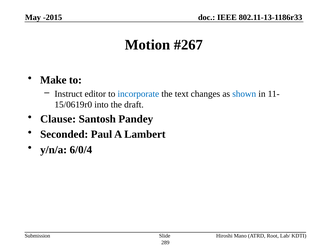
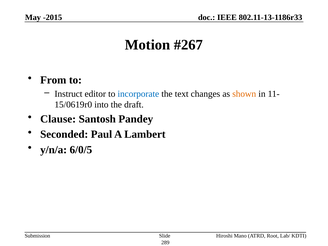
Make: Make -> From (53, 80)
shown colour: blue -> orange (244, 94)
6/0/4: 6/0/4 -> 6/0/5 (81, 150)
